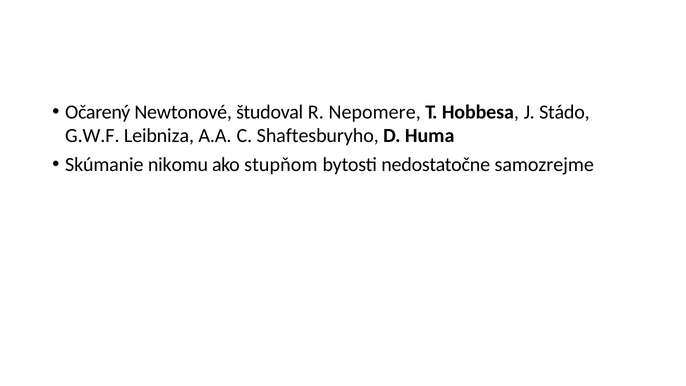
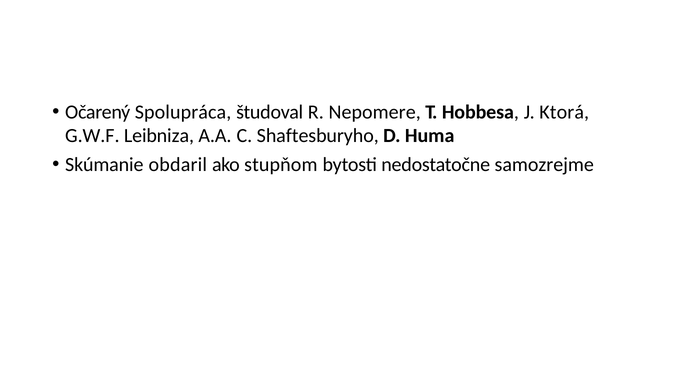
Newtonové: Newtonové -> Spolupráca (183, 112)
Stádo: Stádo -> Ktorá (564, 112)
nikomu: nikomu -> obdaril (178, 164)
